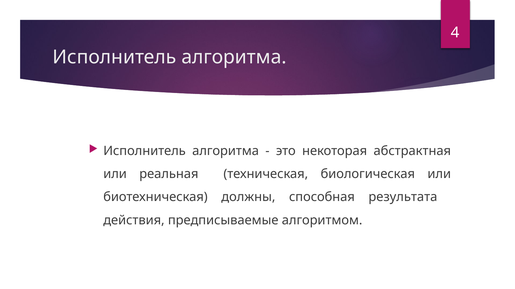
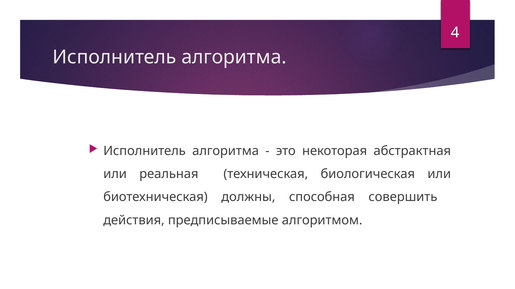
результата: результата -> совершить (403, 198)
